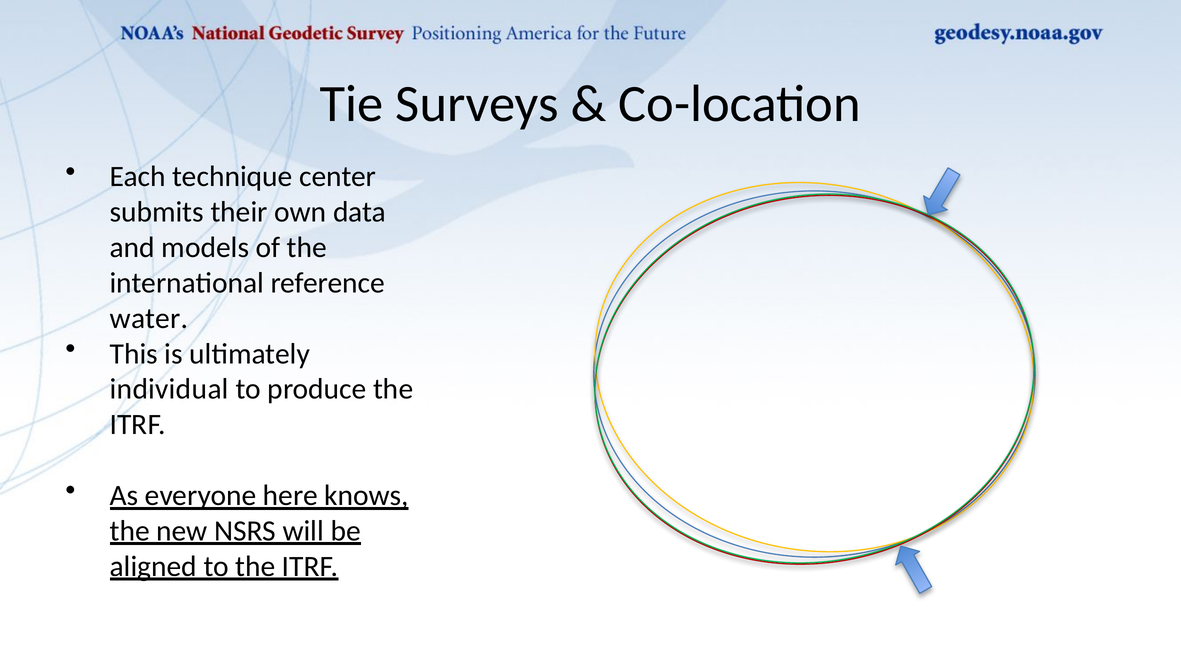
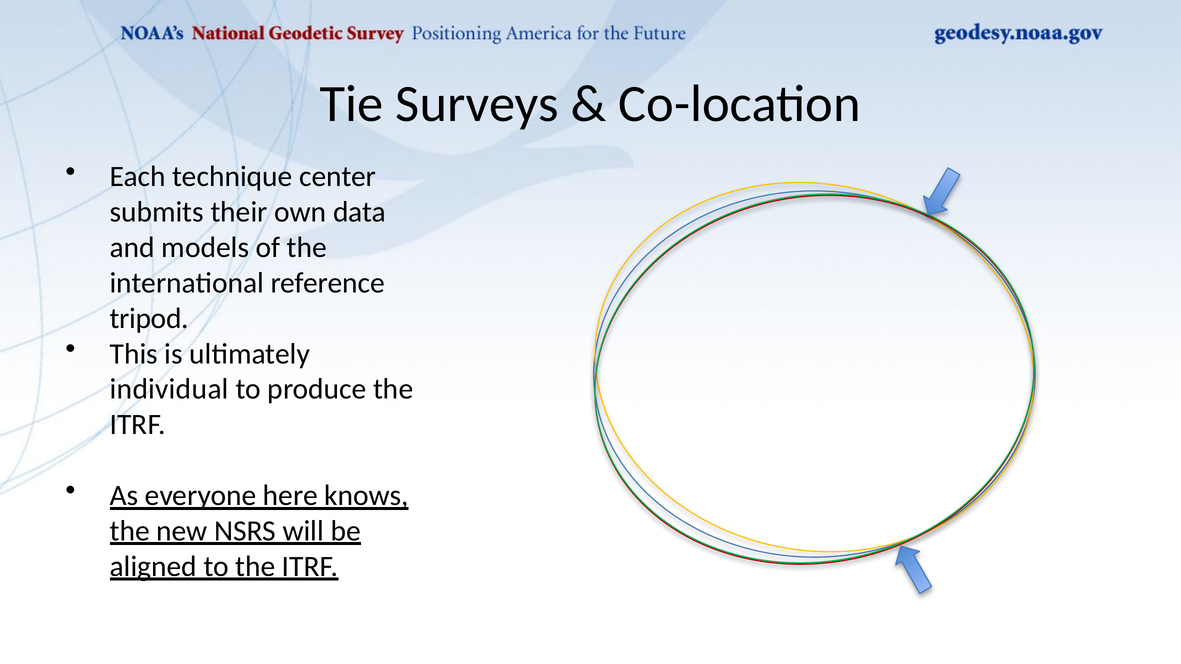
water: water -> tripod (149, 319)
